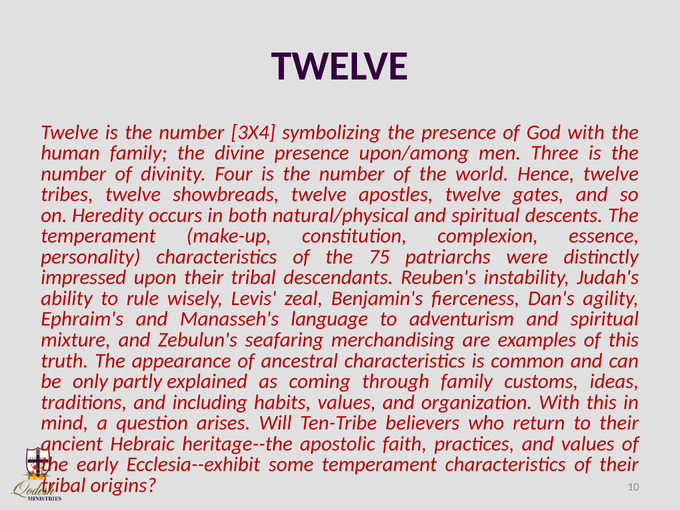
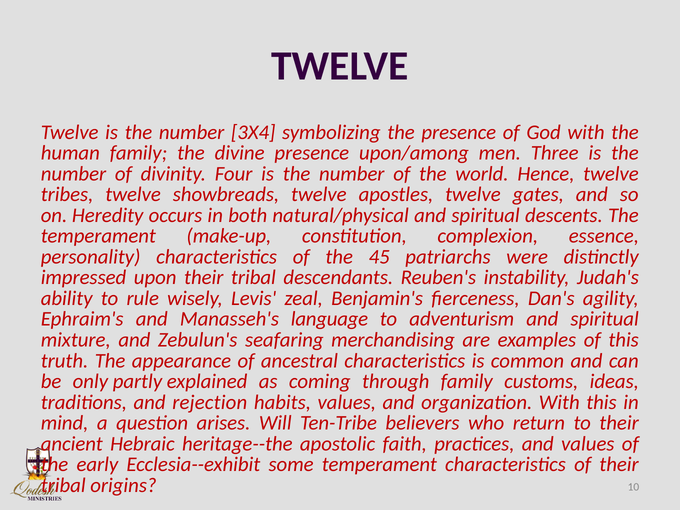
75: 75 -> 45 (379, 257)
including: including -> rejection (210, 402)
